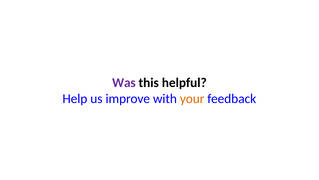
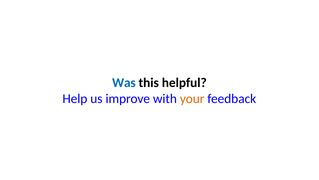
Was colour: purple -> blue (124, 83)
